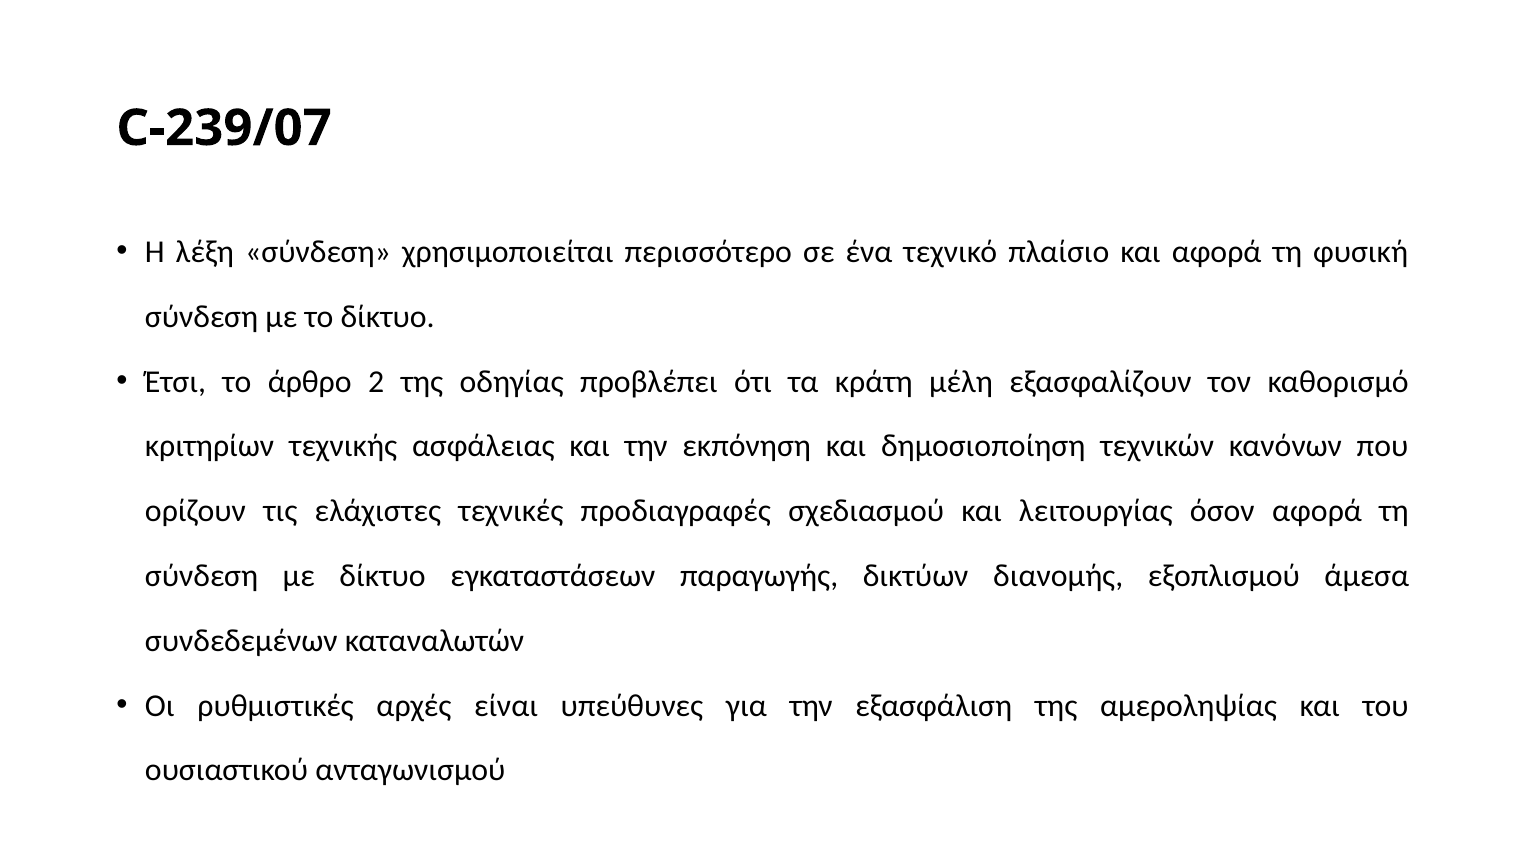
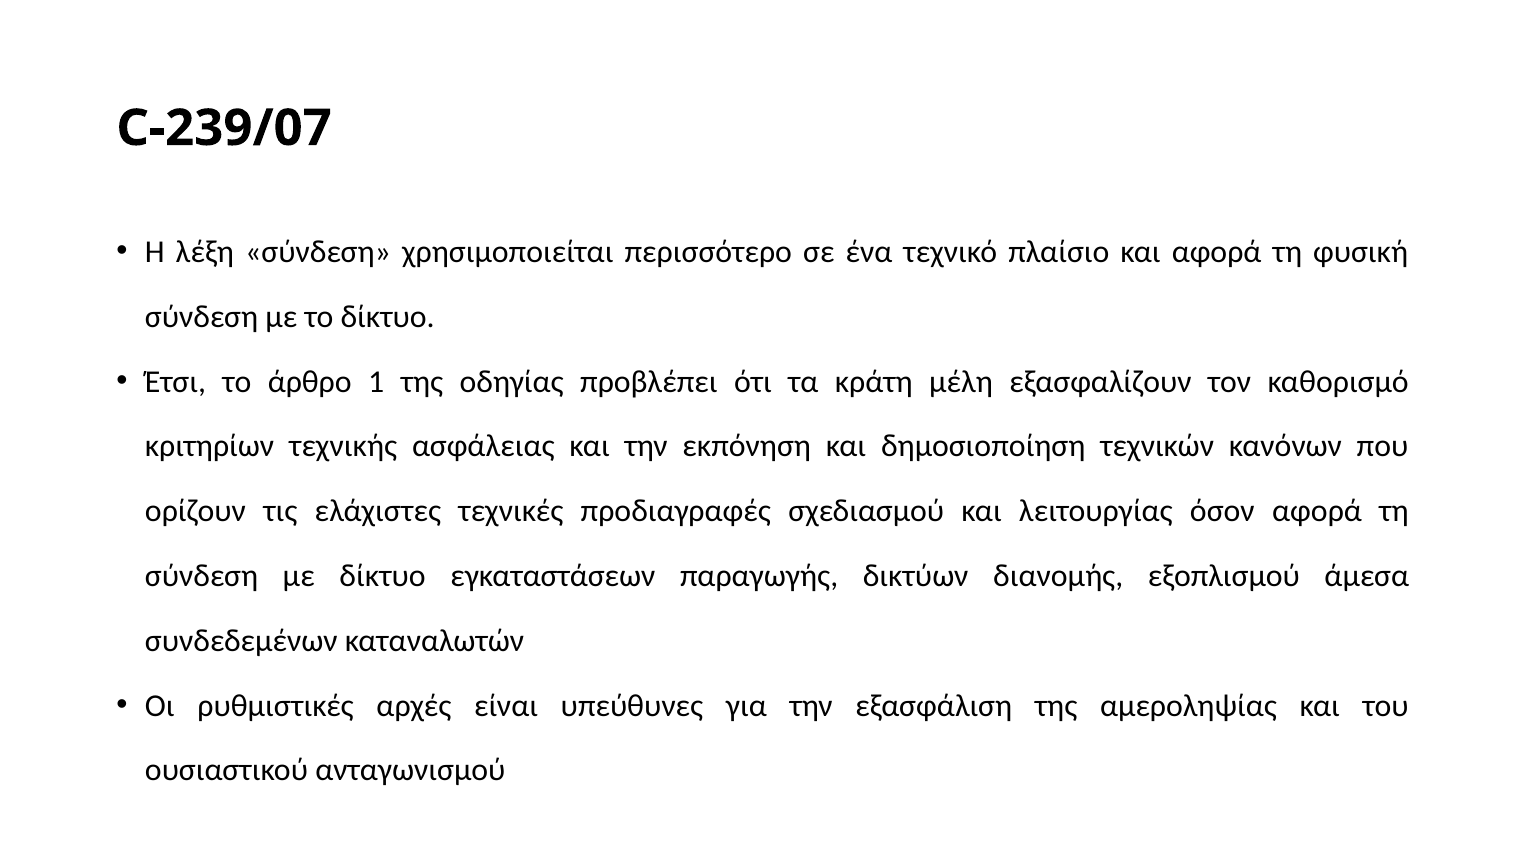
2: 2 -> 1 (376, 382)
